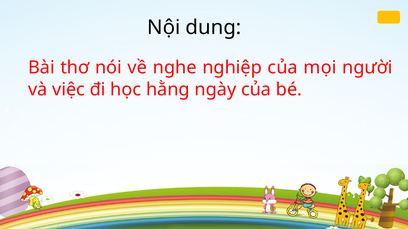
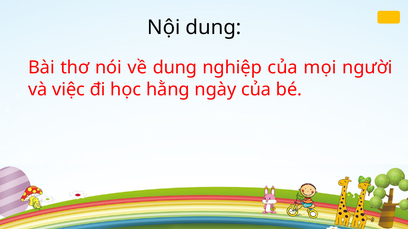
về nghe: nghe -> dung (175, 68)
